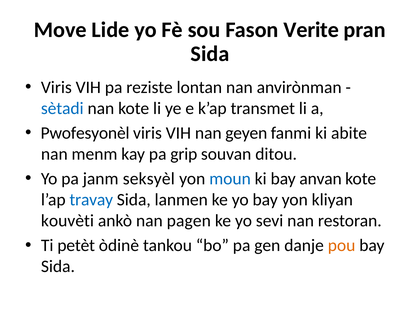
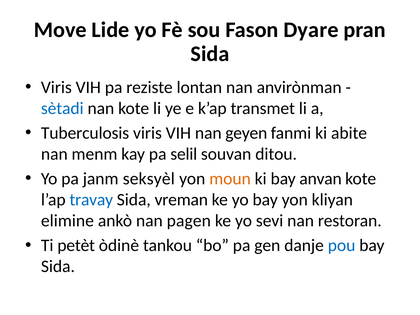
Verite: Verite -> Dyare (311, 30)
Pwofesyonèl: Pwofesyonèl -> Tuberculosis (85, 133)
grip: grip -> selil (184, 154)
moun colour: blue -> orange (230, 179)
lanmen: lanmen -> vreman (181, 200)
kouvèti: kouvèti -> elimine (67, 221)
pou colour: orange -> blue (342, 246)
